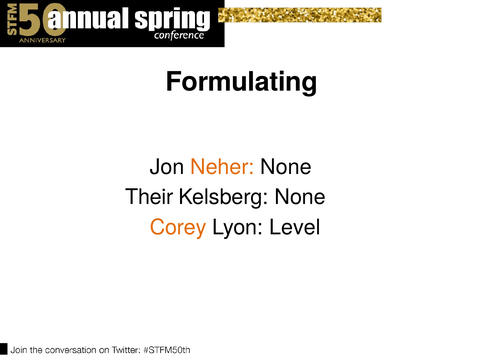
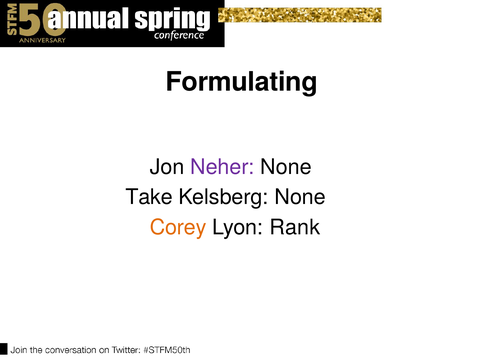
Neher colour: orange -> purple (222, 167)
Their: Their -> Take (149, 197)
Level: Level -> Rank (295, 227)
